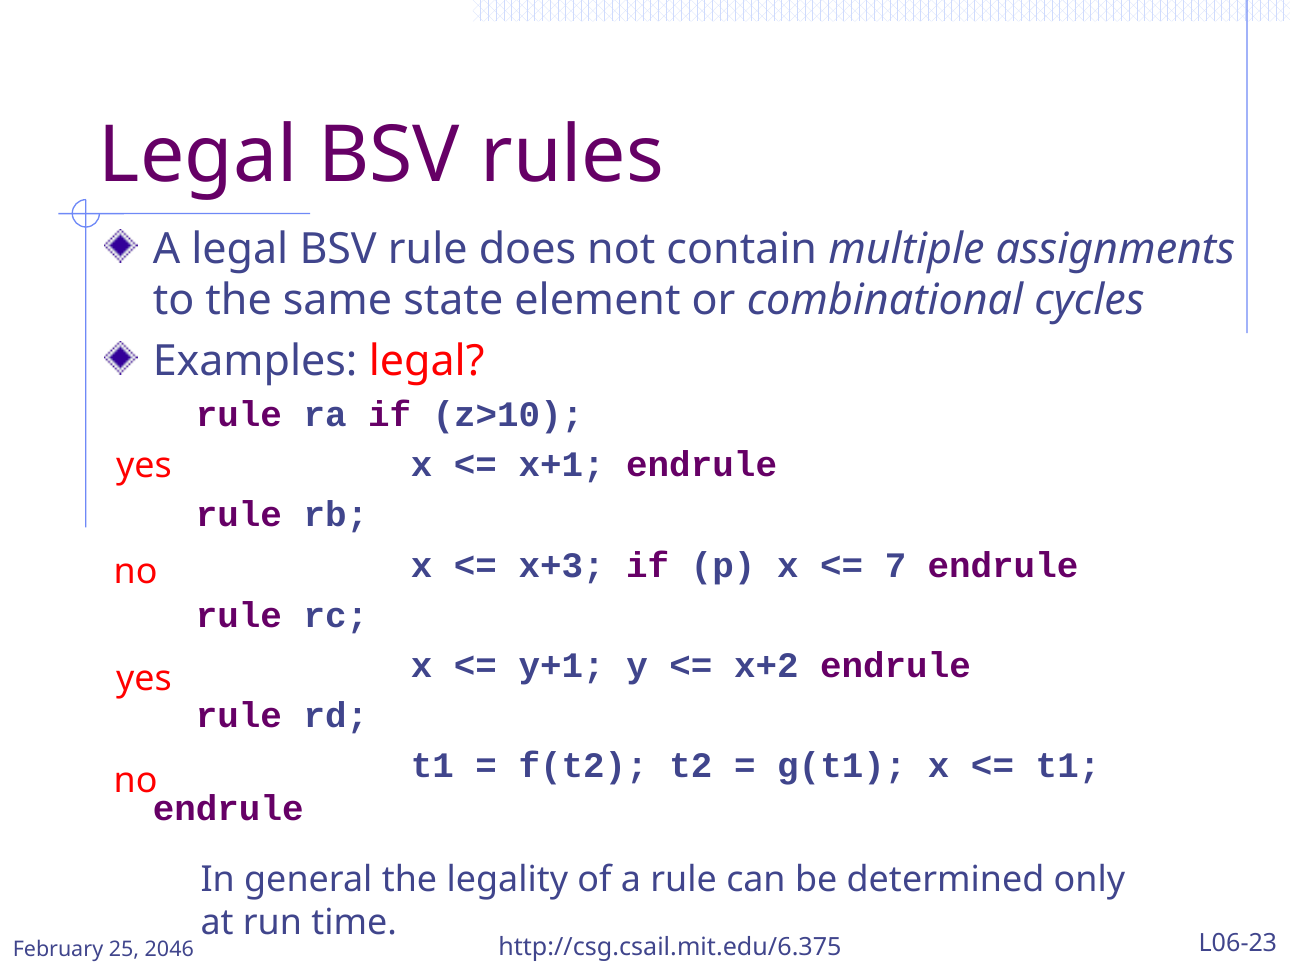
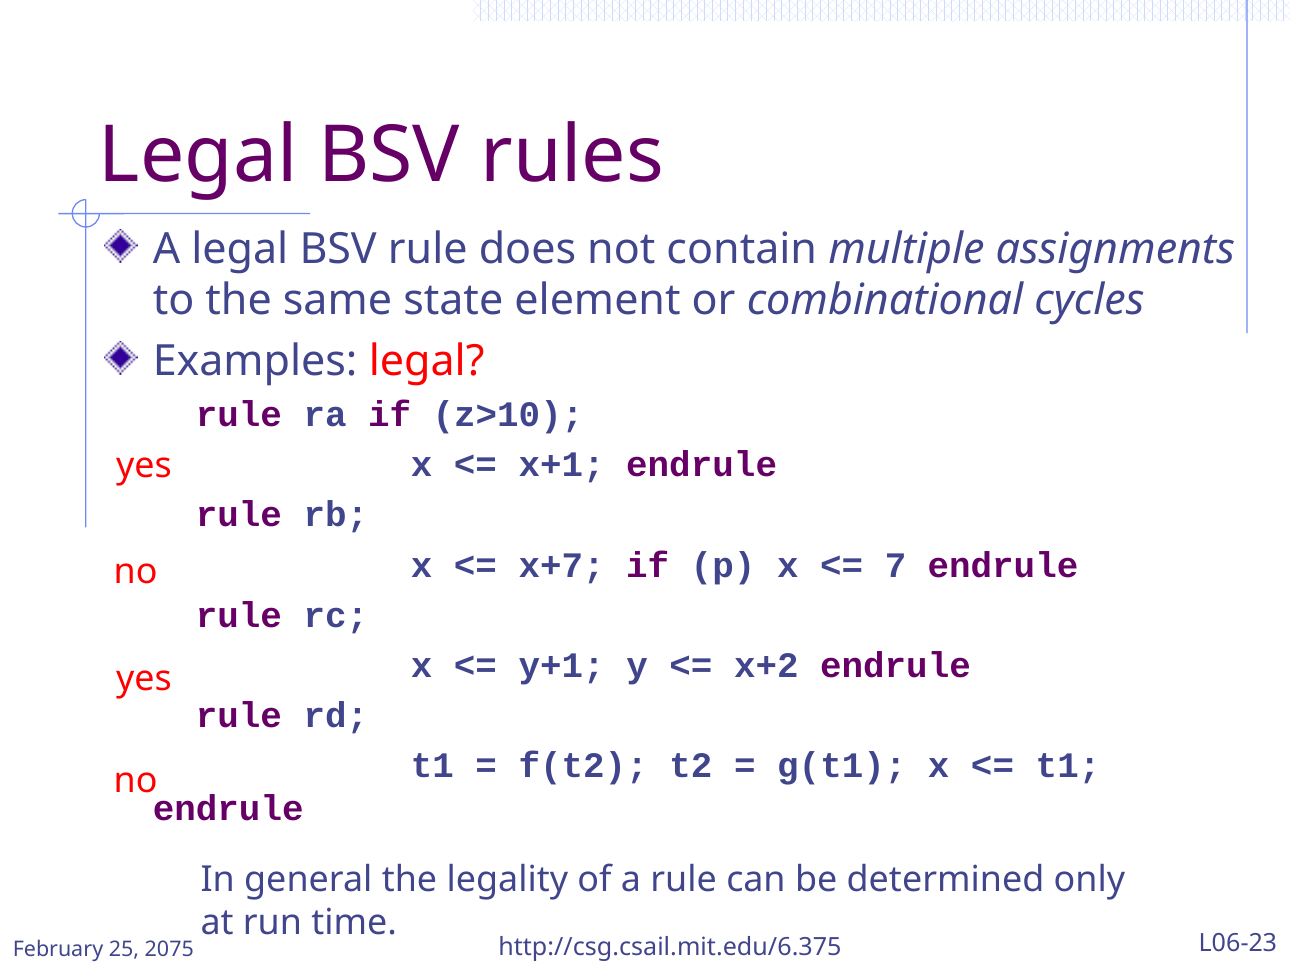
x+3: x+3 -> x+7 (562, 566)
2046: 2046 -> 2075 (169, 950)
